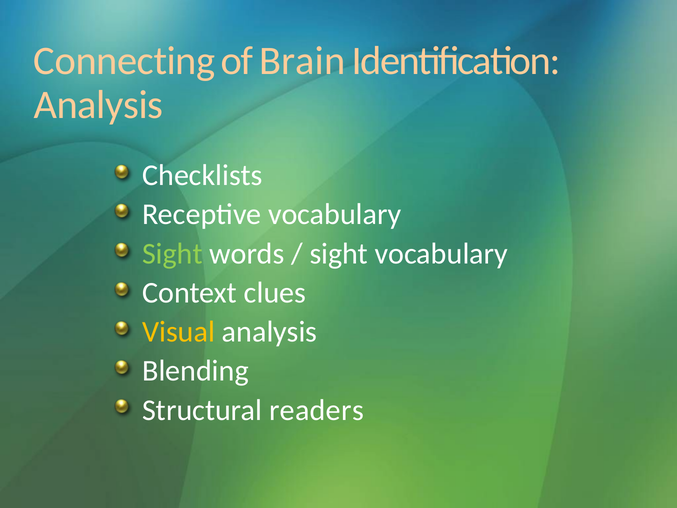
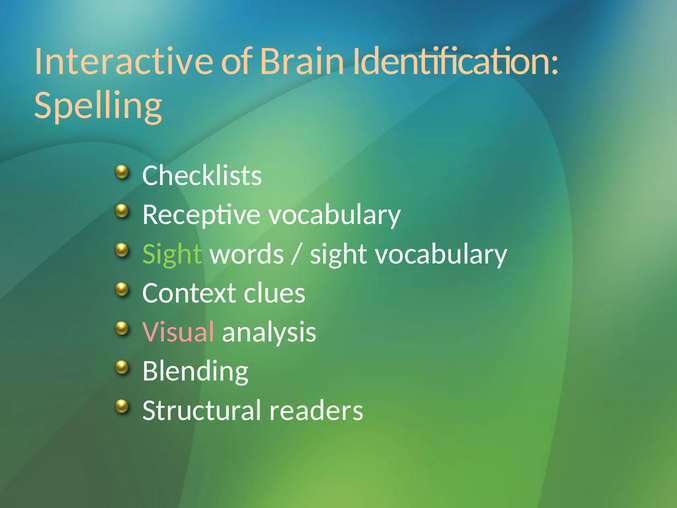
Connecting: Connecting -> Interactive (124, 61)
Analysis: Analysis -> Spelling (98, 105)
Visual colour: yellow -> pink (179, 332)
